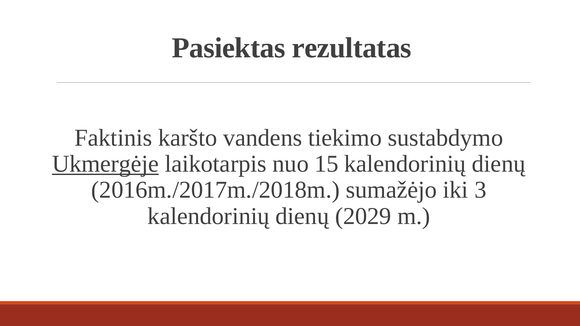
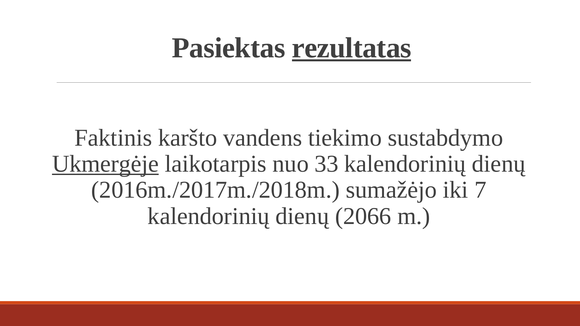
rezultatas underline: none -> present (352, 48)
15: 15 -> 33 (327, 164)
3: 3 -> 7 (480, 190)
2029: 2029 -> 2066 (363, 216)
